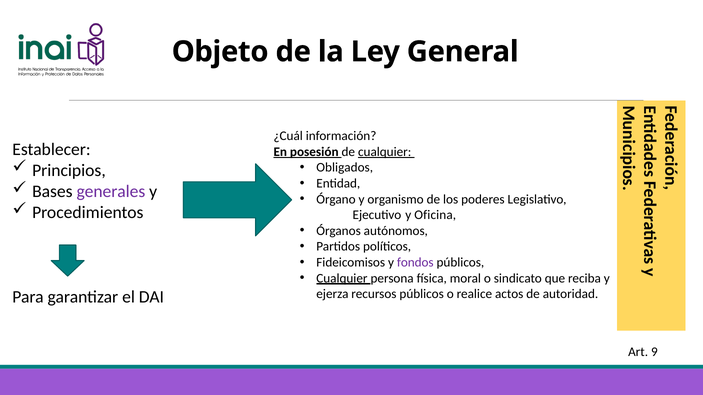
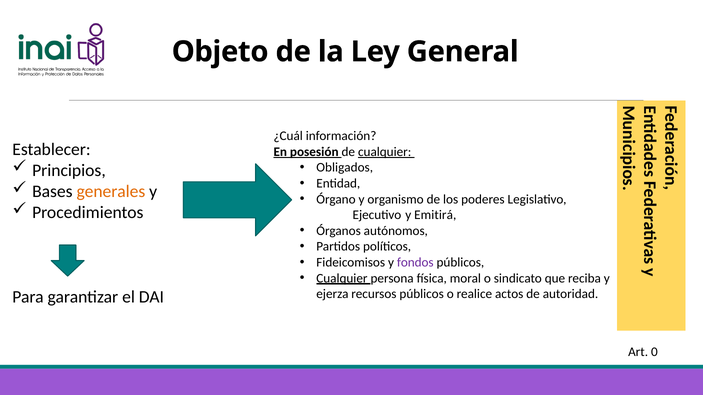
generales colour: purple -> orange (111, 192)
Oficina: Oficina -> Emitirá (435, 215)
9: 9 -> 0 (654, 352)
